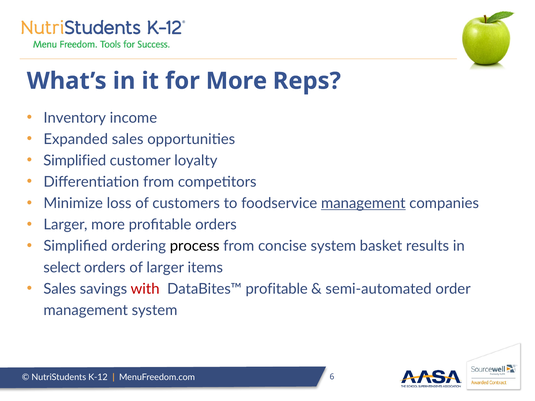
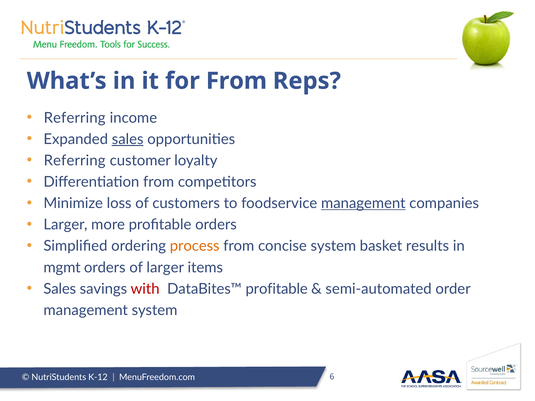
for More: More -> From (236, 81)
Inventory: Inventory -> Referring (75, 118)
sales underline: none -> present (128, 139)
Simplified: Simplified -> Referring (75, 161)
process colour: black -> orange (195, 246)
select: select -> mgmt (62, 268)
